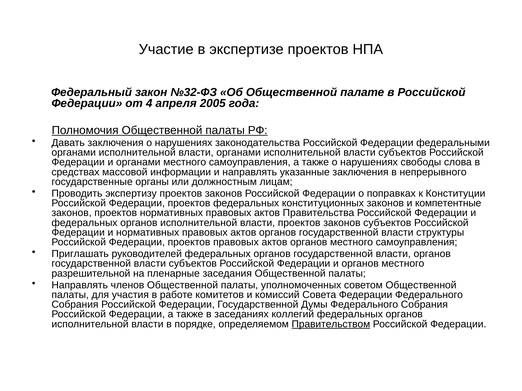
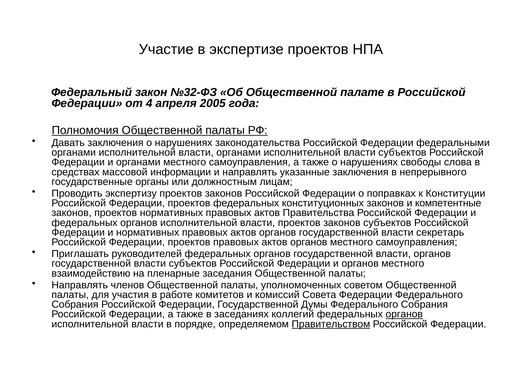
структуры: структуры -> секретарь (440, 233)
разрешительной: разрешительной -> взаимодействию (91, 274)
органов underline: none -> present (404, 315)
